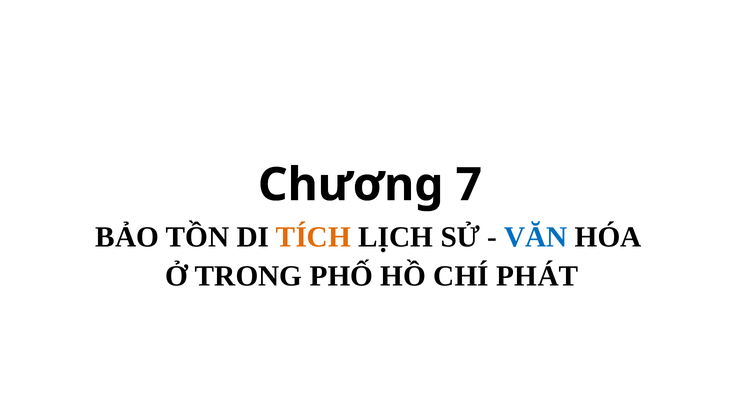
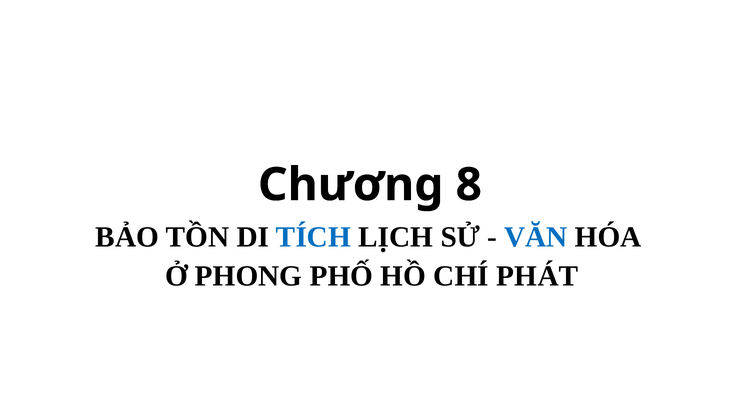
7: 7 -> 8 (469, 185)
TÍCH colour: orange -> blue (313, 237)
TRONG: TRONG -> PHONG (249, 276)
